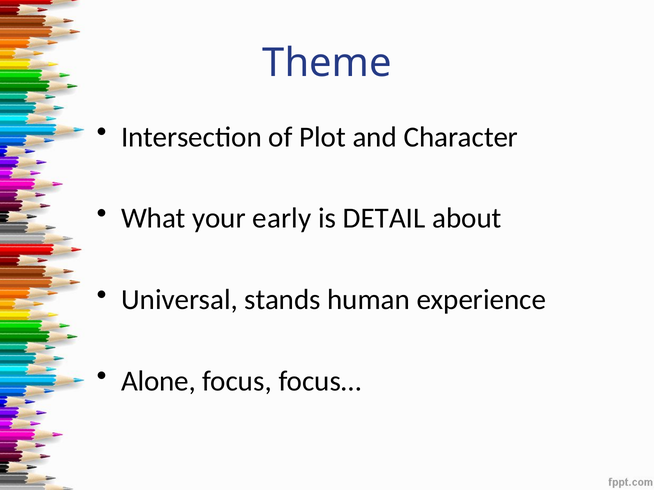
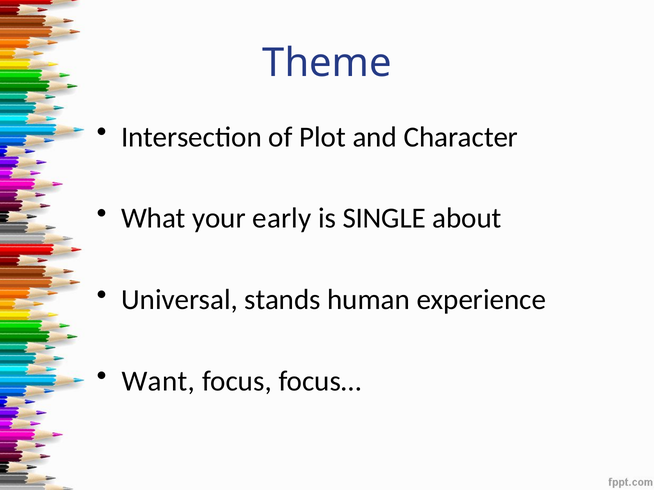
DETAIL: DETAIL -> SINGLE (384, 219)
Alone: Alone -> Want (158, 381)
